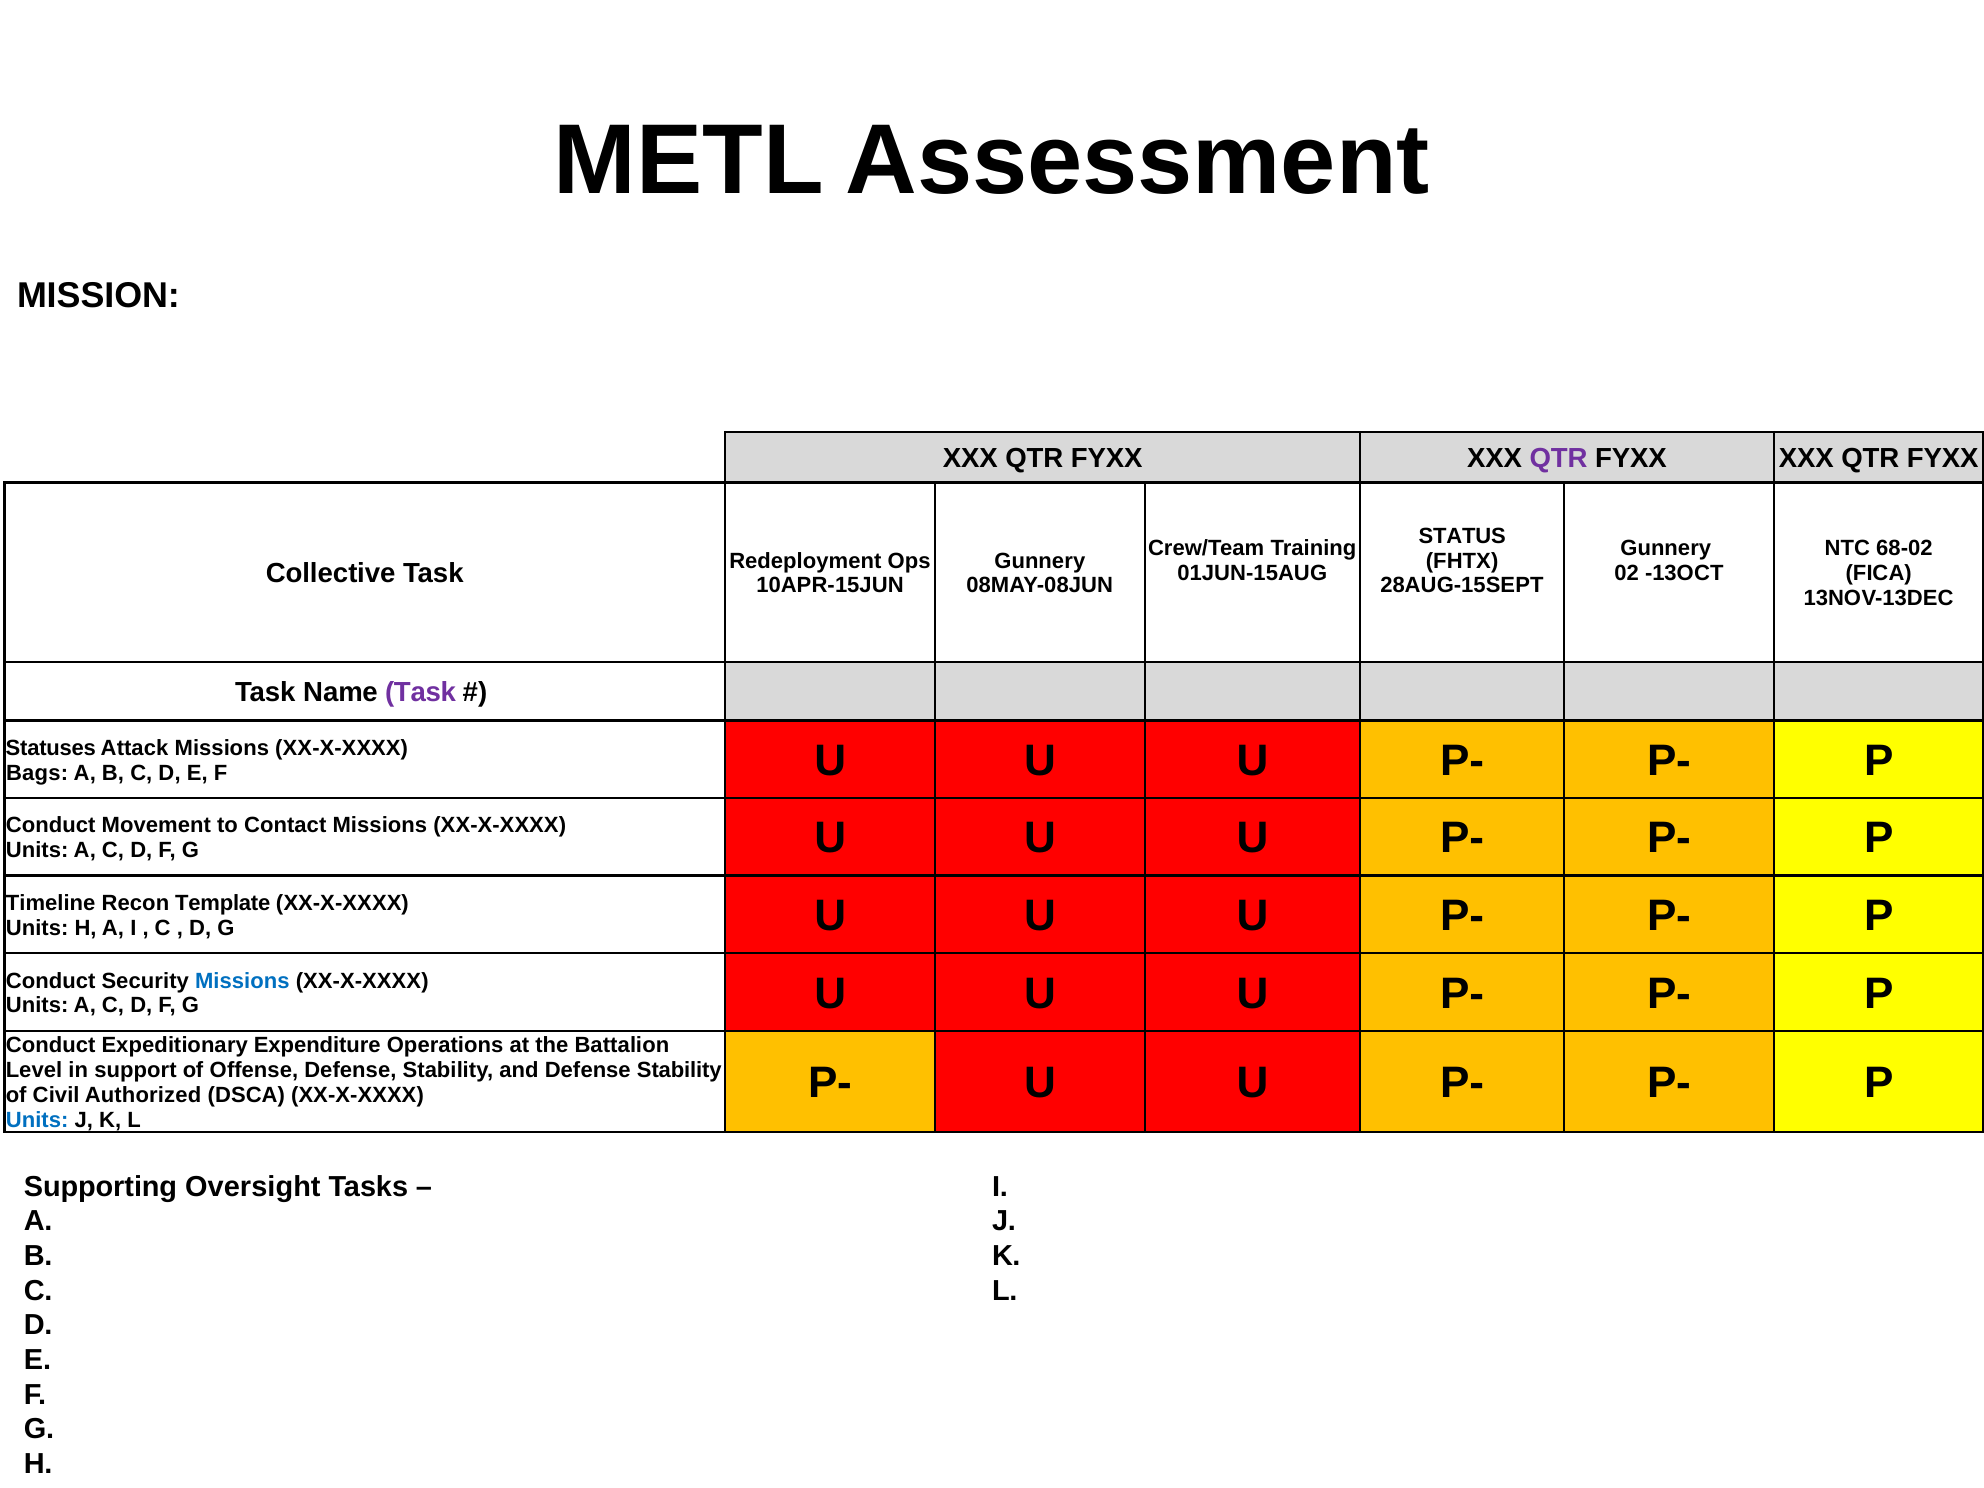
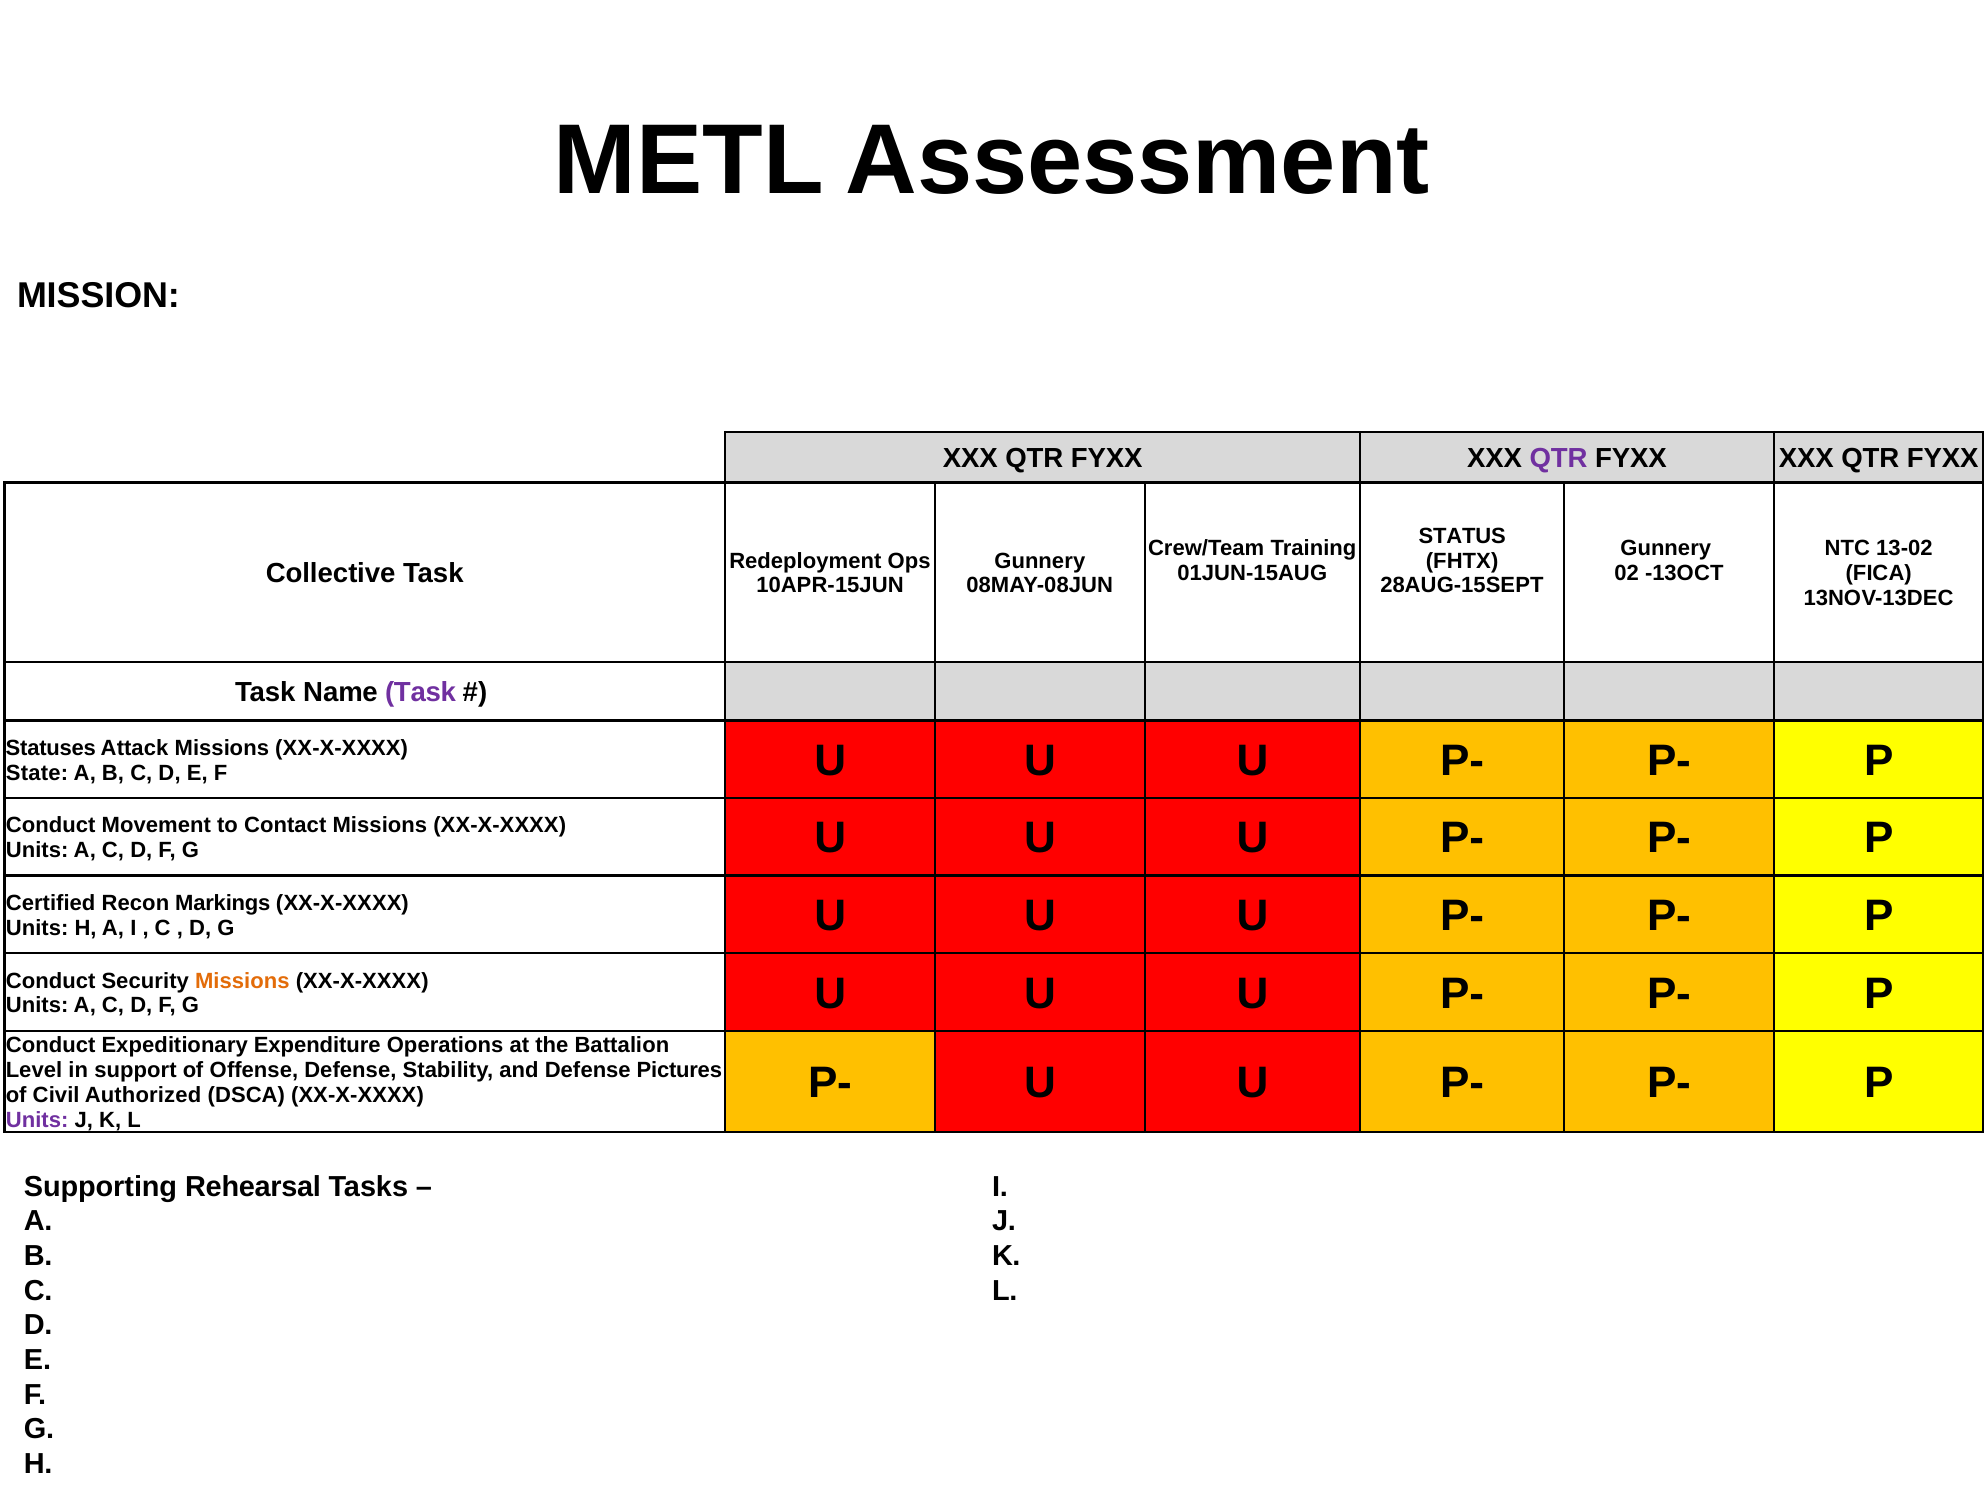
68-02: 68-02 -> 13-02 (1904, 548)
Bags: Bags -> State (37, 773)
Timeline: Timeline -> Certified (51, 903)
Template: Template -> Markings (223, 903)
Missions colour: blue -> orange (242, 981)
and Defense Stability: Stability -> Pictures (679, 1070)
Units colour: blue -> purple (37, 1120)
Oversight: Oversight -> Rehearsal (253, 1186)
